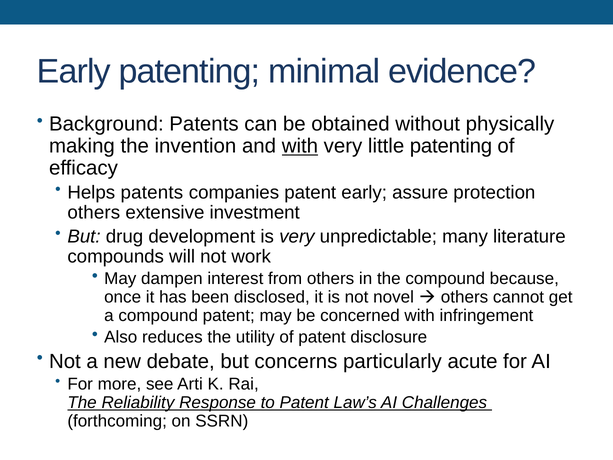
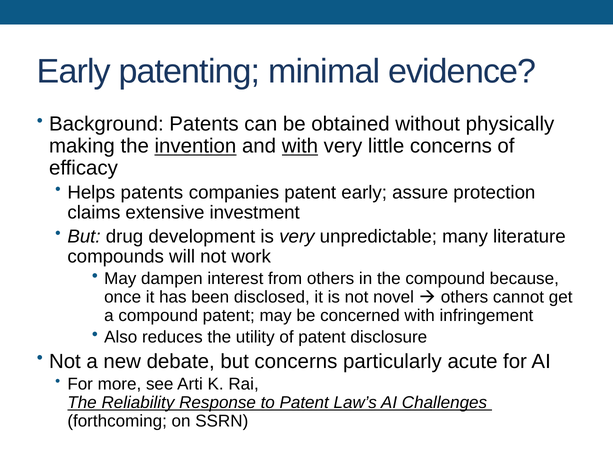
invention underline: none -> present (195, 146)
little patenting: patenting -> concerns (451, 146)
others: others -> claims (94, 213)
